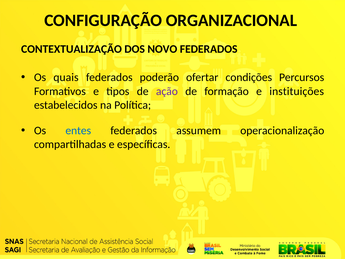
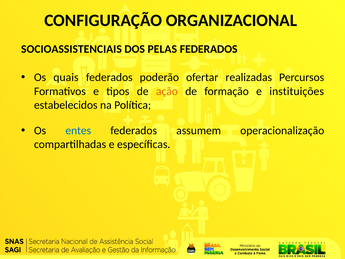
CONTEXTUALIZAÇÃO: CONTEXTUALIZAÇÃO -> SOCIOASSISTENCIAIS (71, 49)
NOVO: NOVO -> PELAS (162, 49)
condições: condições -> realizadas (249, 77)
ação colour: purple -> orange (167, 91)
